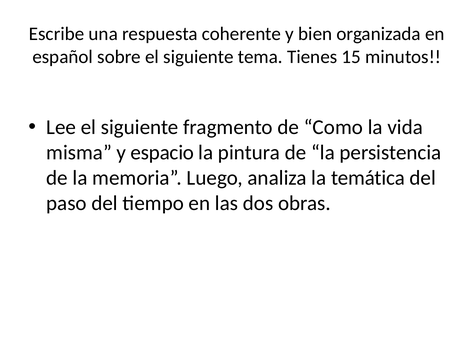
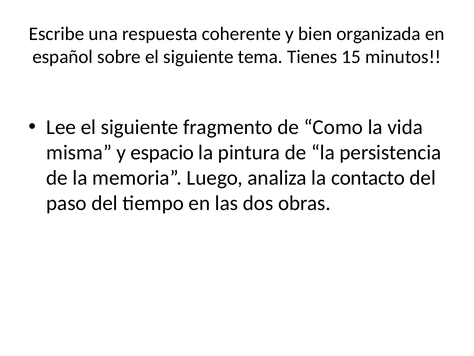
temática: temática -> contacto (368, 178)
